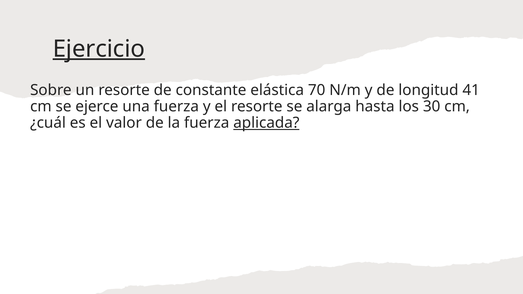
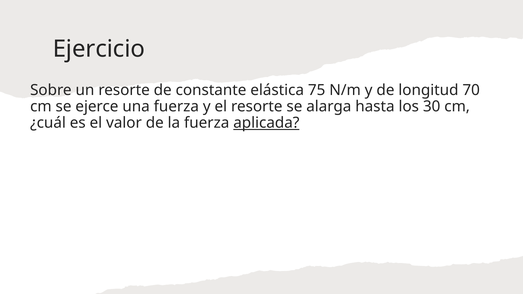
Ejercicio underline: present -> none (99, 49)
70: 70 -> 75 (317, 90)
41: 41 -> 70 (471, 90)
